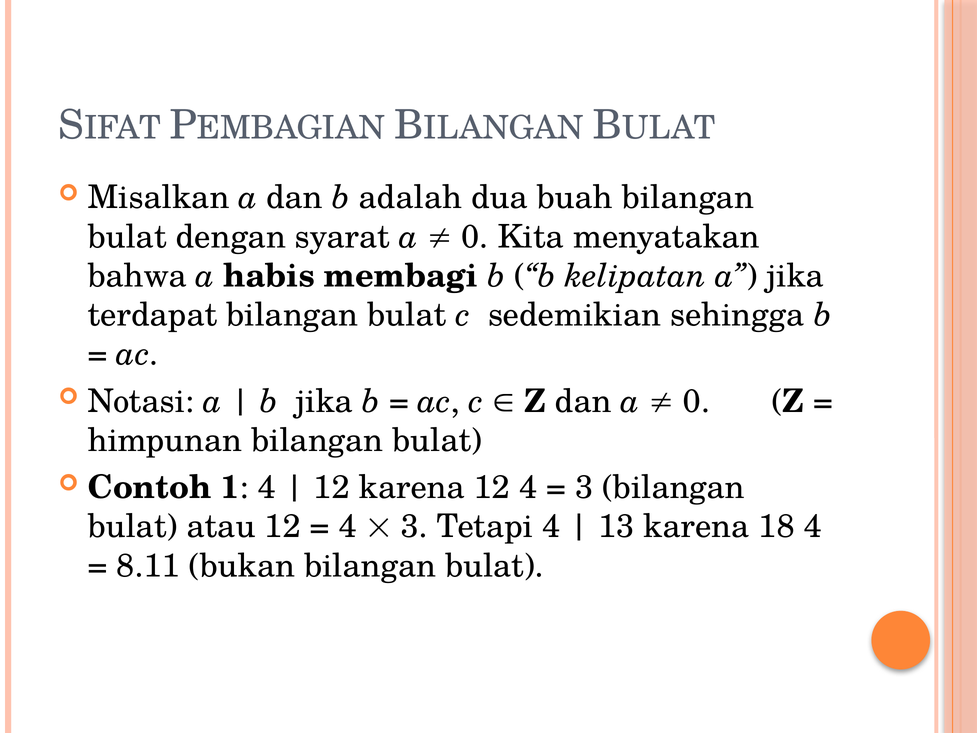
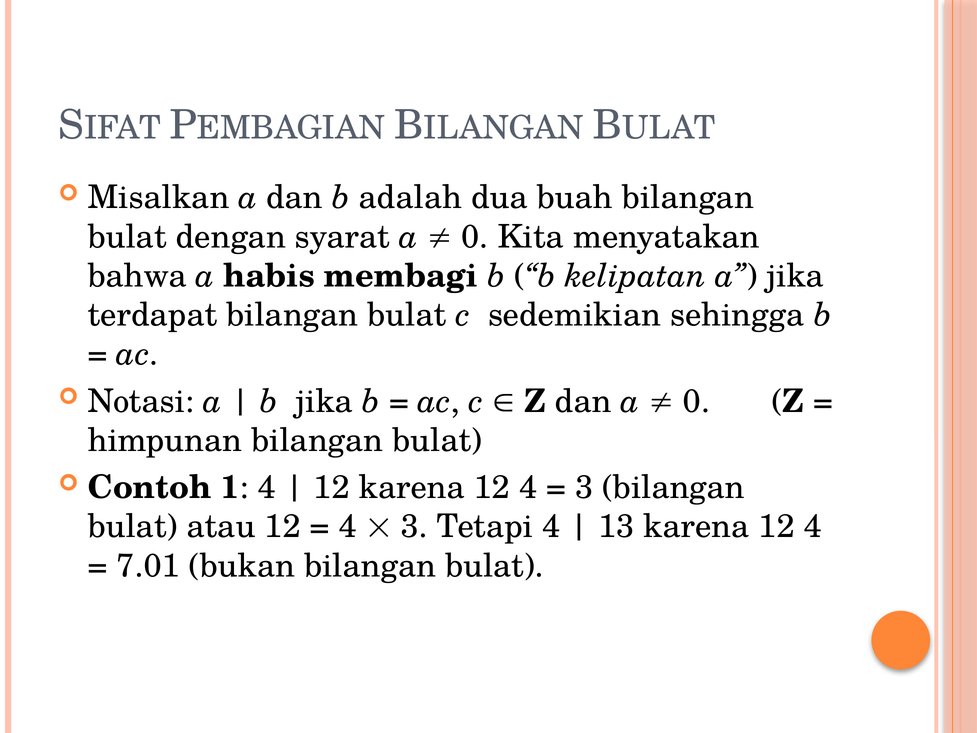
13 karena 18: 18 -> 12 (777, 527)
8.11: 8.11 -> 7.01 (148, 566)
